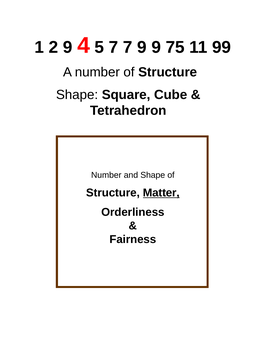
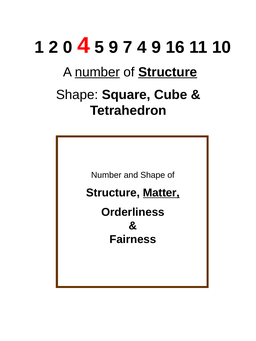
2 9: 9 -> 0 (68, 47)
5 7: 7 -> 9 (114, 47)
7 9: 9 -> 4 (142, 47)
75: 75 -> 16 (175, 47)
99: 99 -> 10 (222, 47)
number underline: none -> present (97, 72)
Structure underline: none -> present (168, 72)
